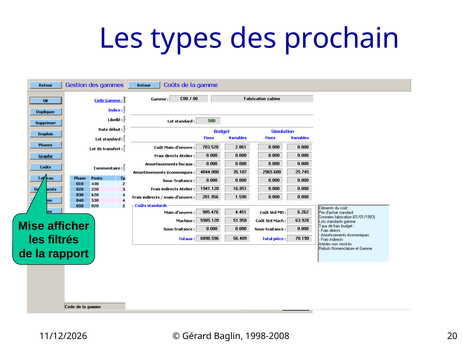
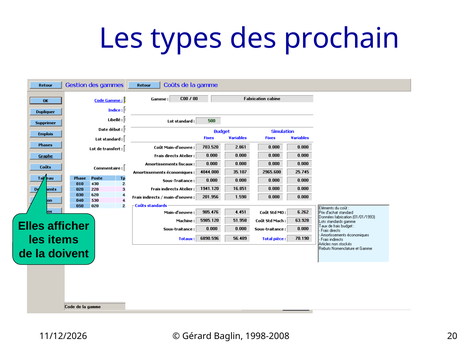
Mise: Mise -> Elles (31, 226)
filtrés: filtrés -> items (63, 240)
rapport: rapport -> doivent (68, 253)
